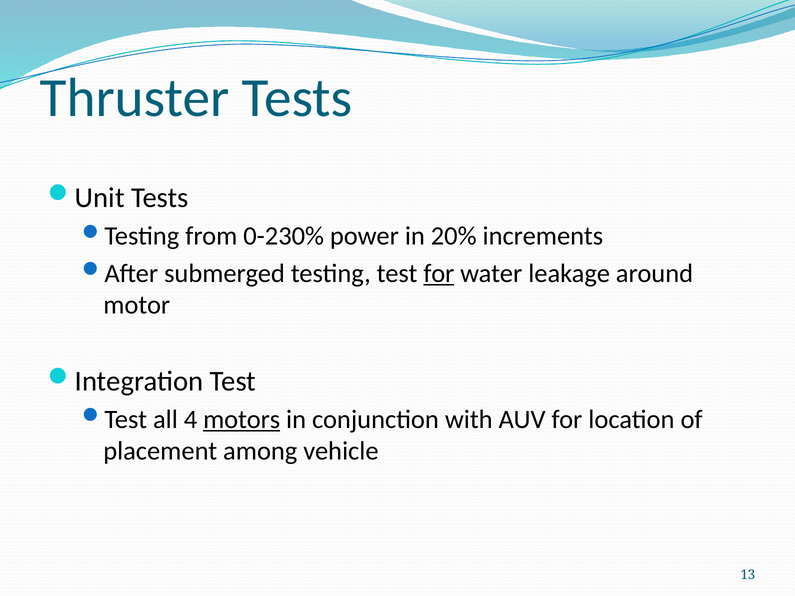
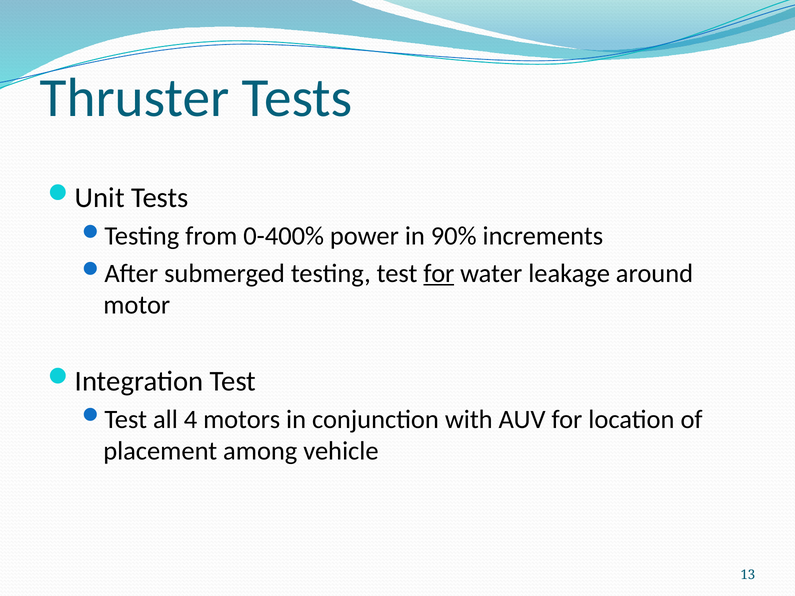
0-230%: 0-230% -> 0-400% (284, 236)
20%: 20% -> 90% (454, 236)
motors underline: present -> none (242, 420)
